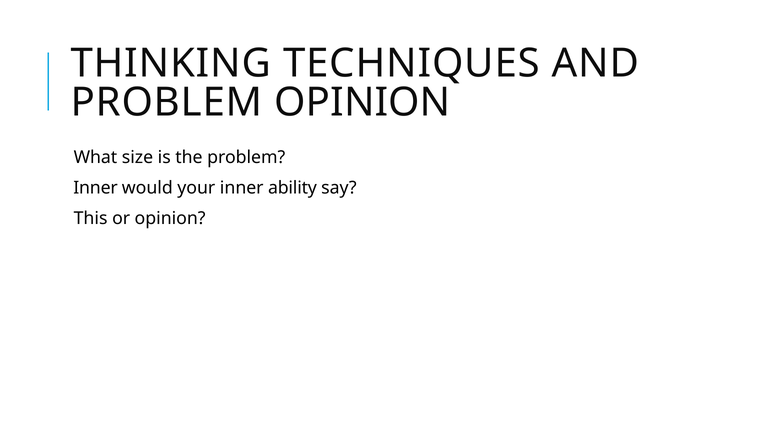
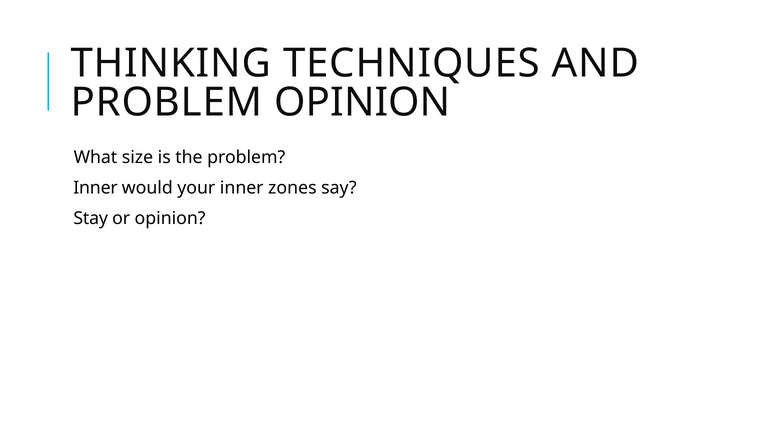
ability: ability -> zones (292, 188)
This: This -> Stay (91, 218)
